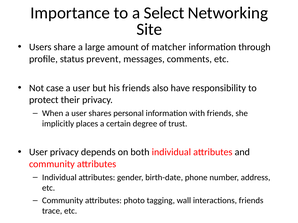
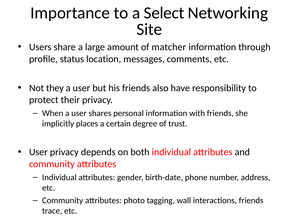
prevent: prevent -> location (104, 59)
case: case -> they (55, 88)
